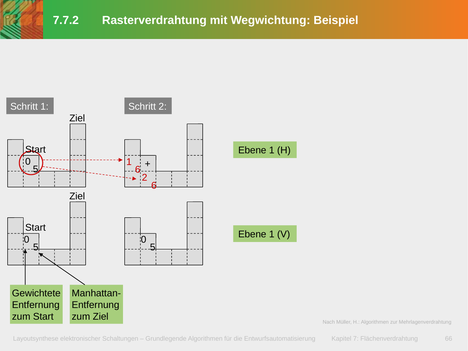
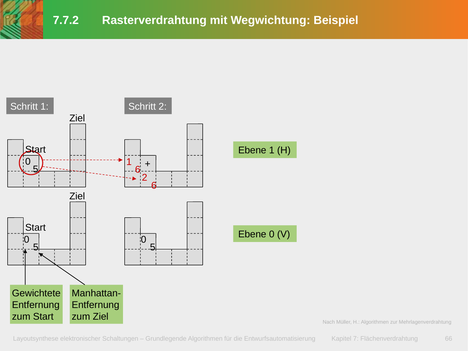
1: 1 -> 0 (272, 234)
